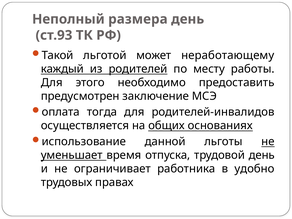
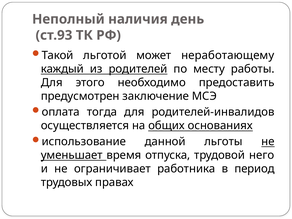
размера: размера -> наличия (138, 19)
трудовой день: день -> него (262, 155)
удобно: удобно -> период (255, 169)
